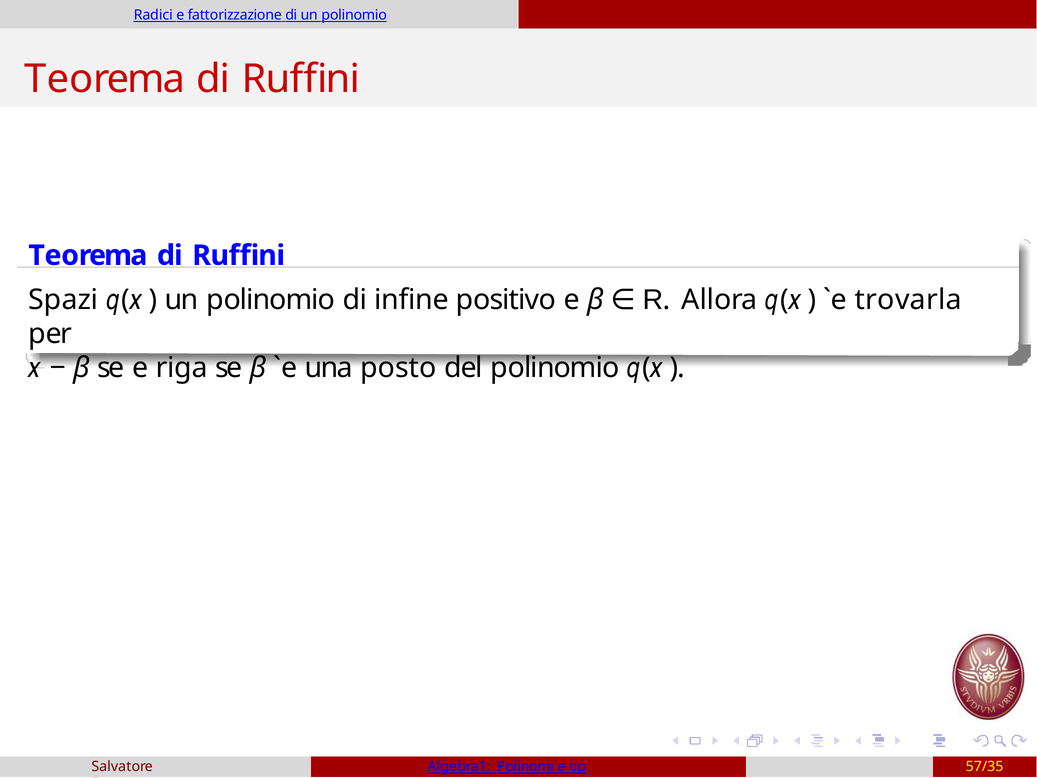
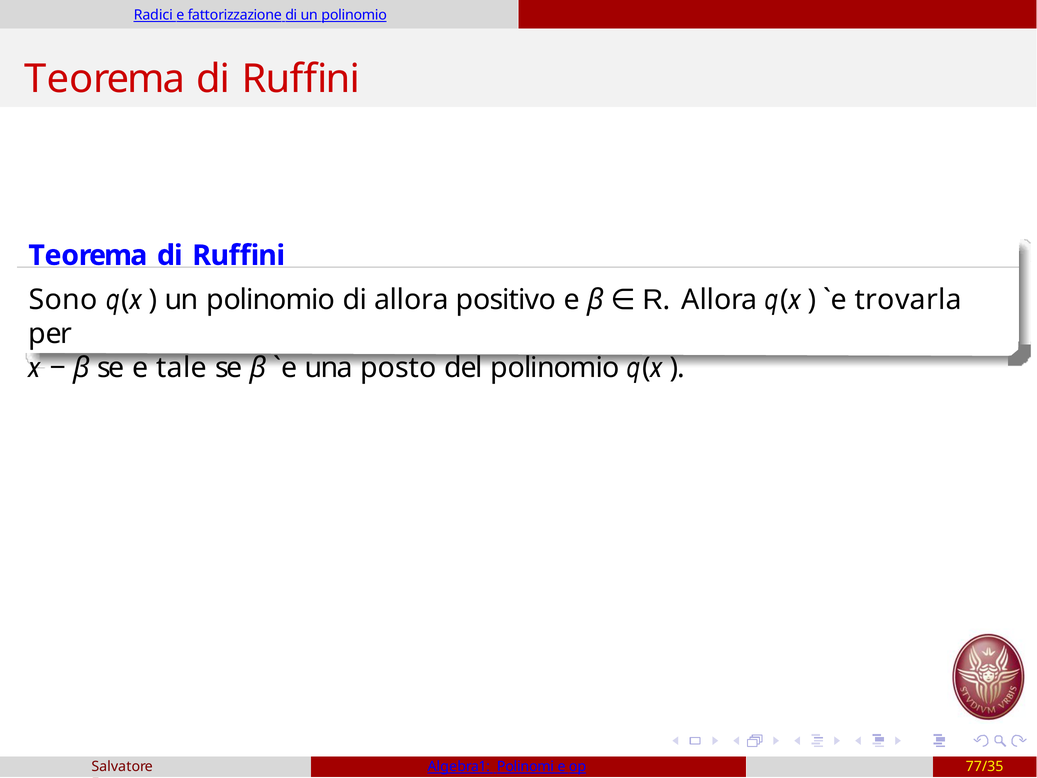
Spazi: Spazi -> Sono (63, 300)
di infine: infine -> allora (411, 300)
riga: riga -> tale (181, 368)
57/35: 57/35 -> 77/35 (985, 767)
